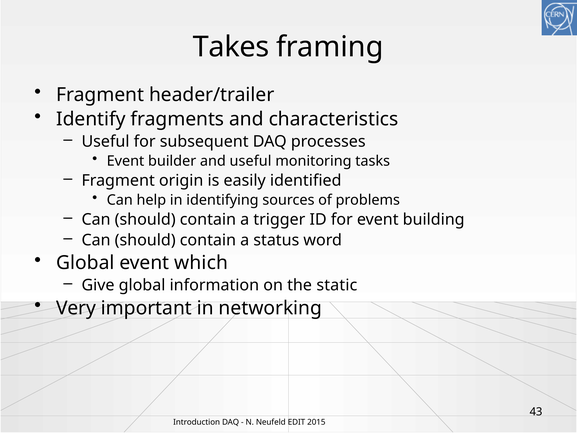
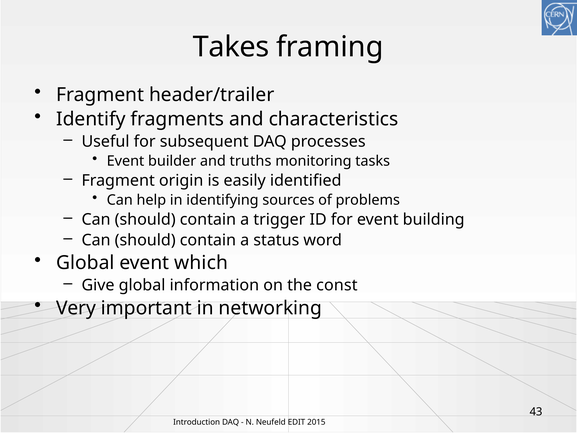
and useful: useful -> truths (251, 161)
static: static -> const (337, 285)
